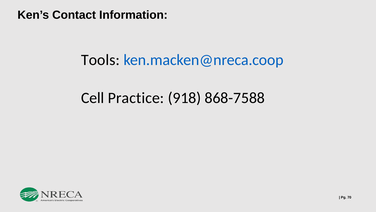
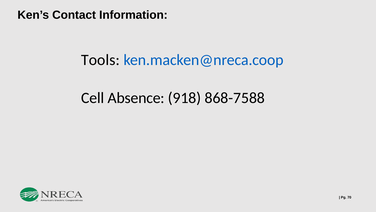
Practice: Practice -> Absence (136, 98)
